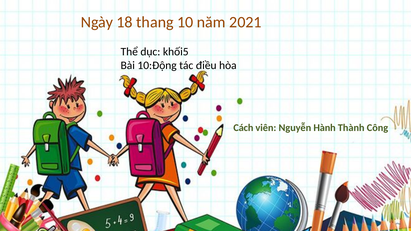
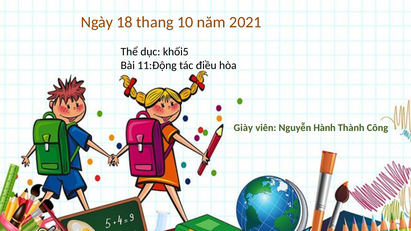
10:Động: 10:Động -> 11:Động (157, 65)
Cách: Cách -> Giày (243, 128)
